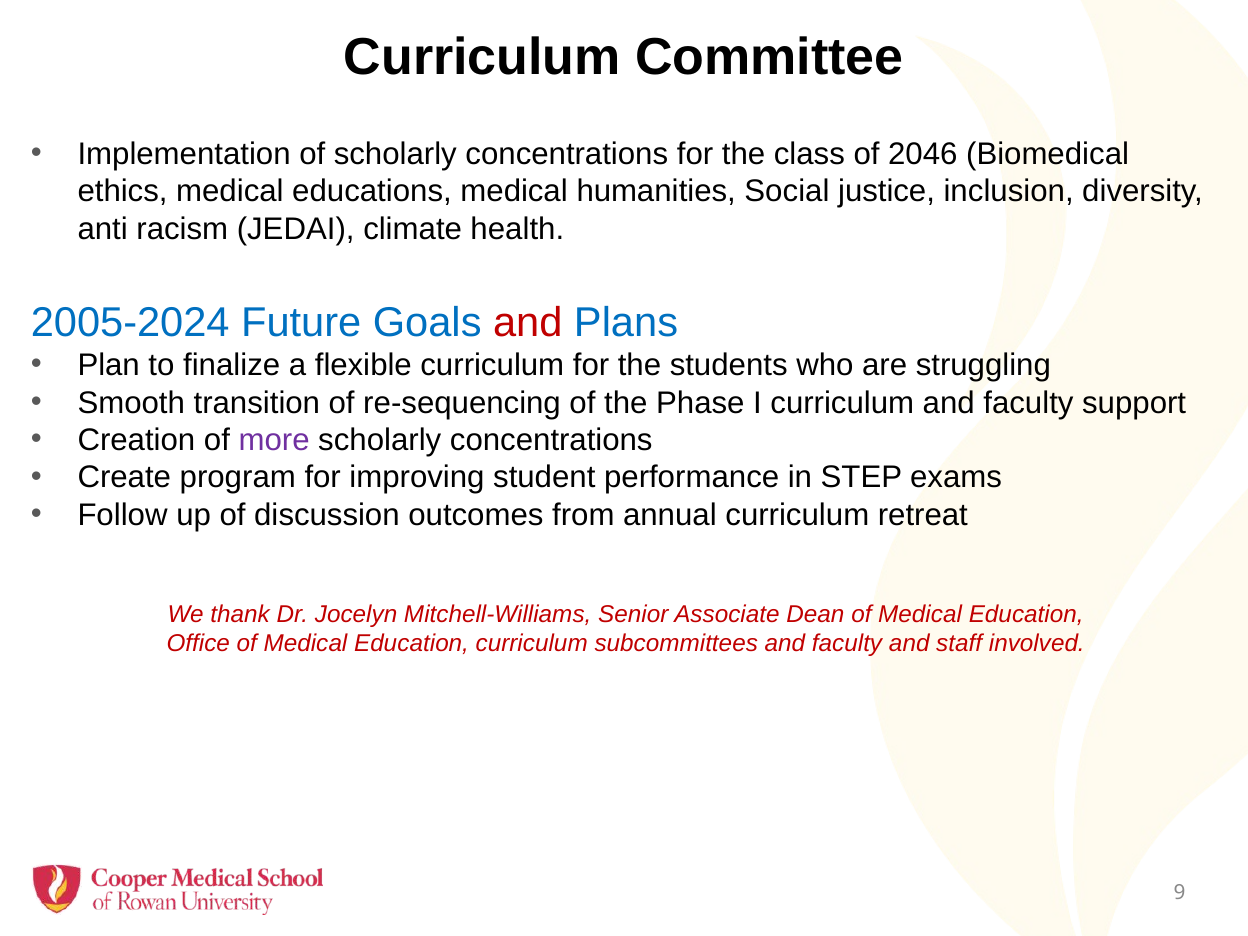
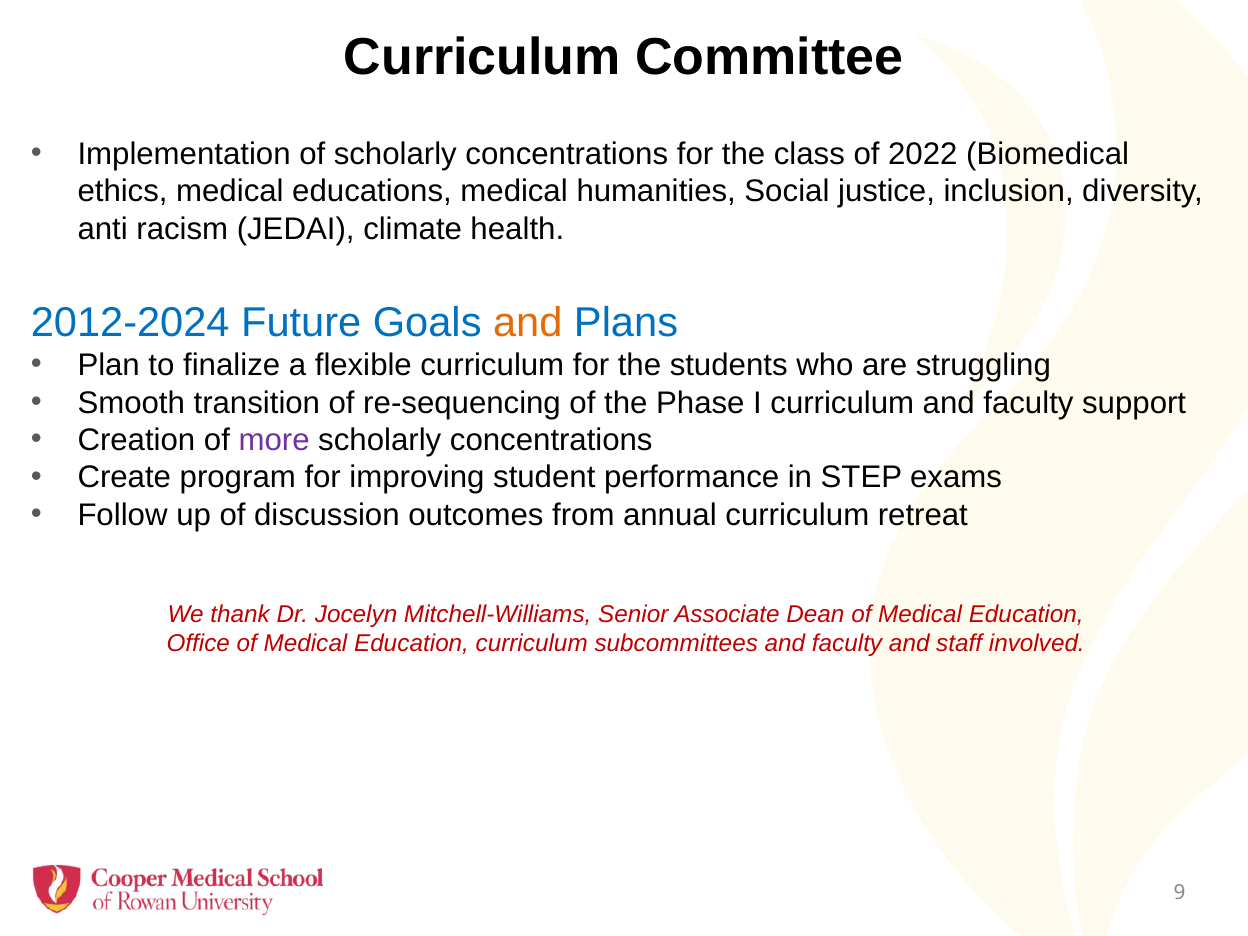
2046: 2046 -> 2022 (923, 154)
2005-2024: 2005-2024 -> 2012-2024 (130, 322)
and colour: red -> orange (528, 322)
